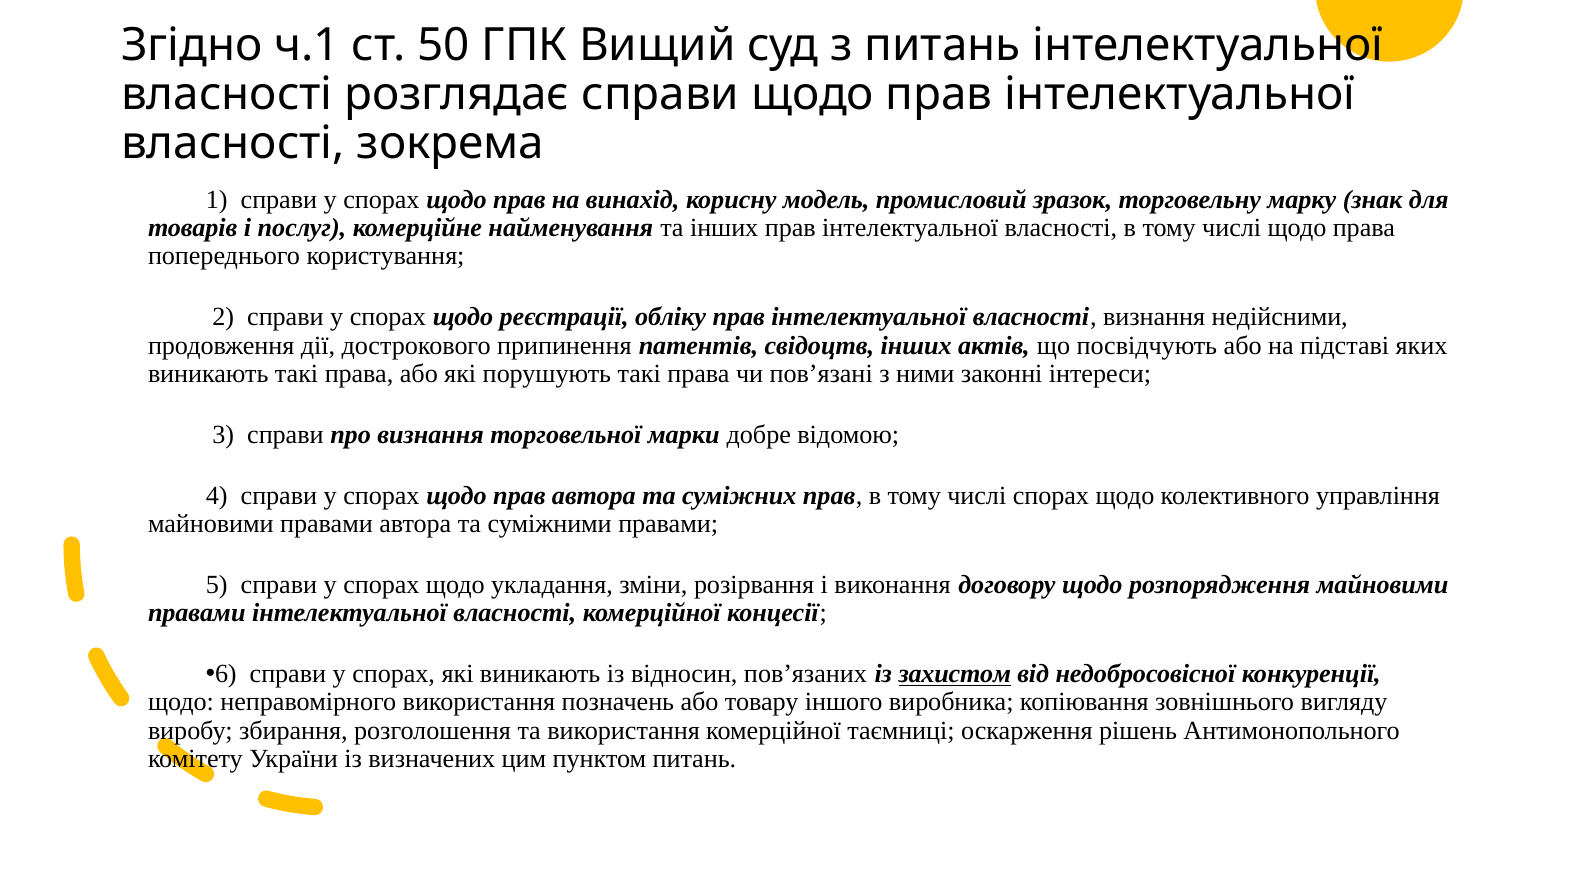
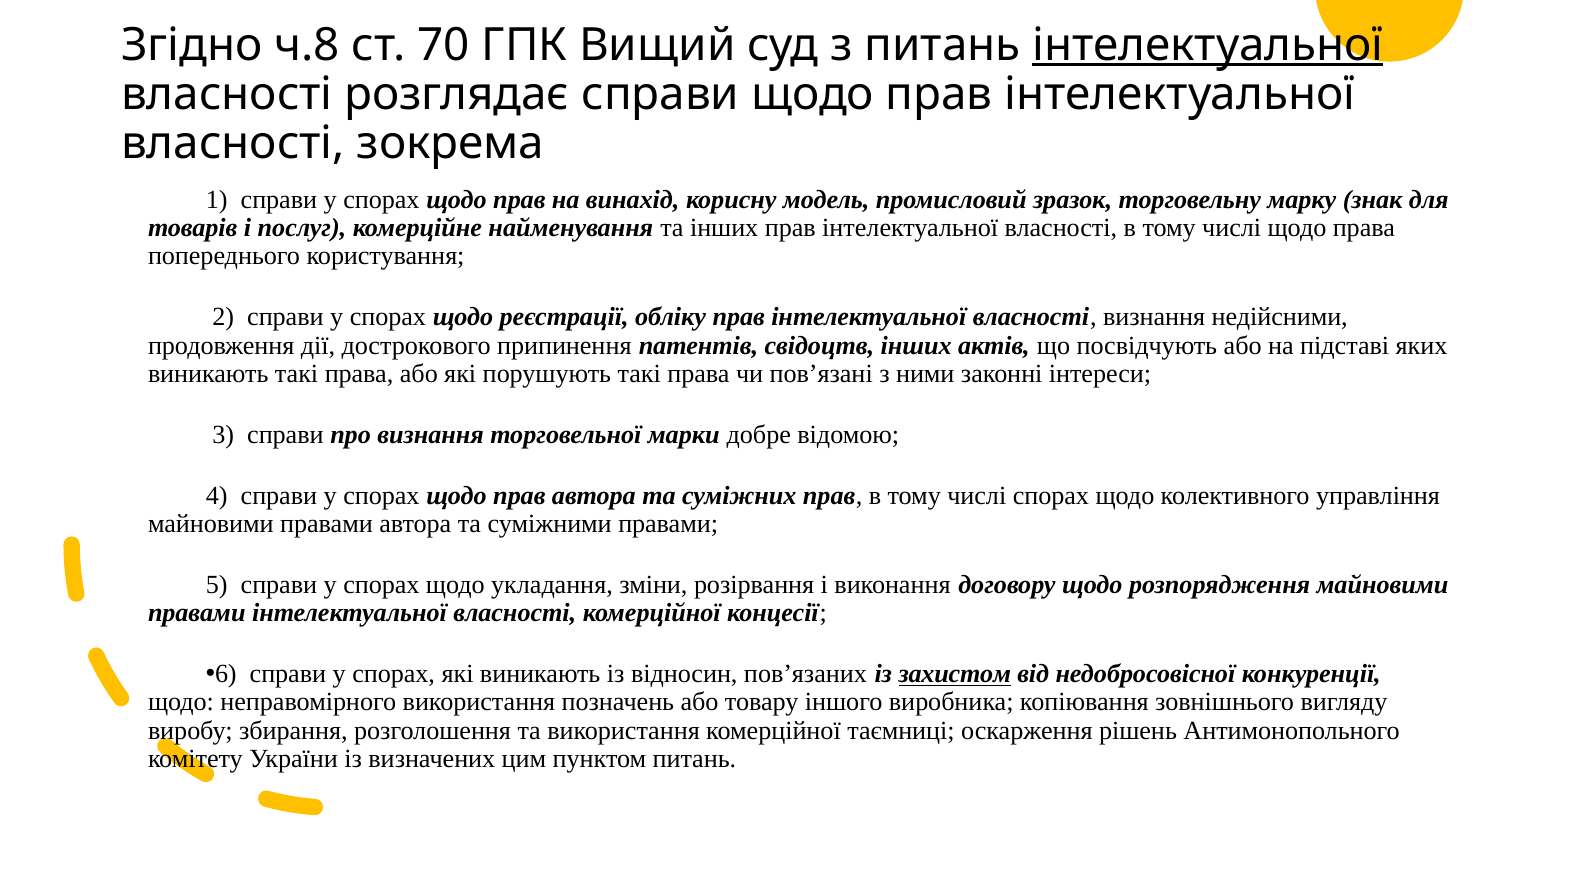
ч.1: ч.1 -> ч.8 (307, 45)
50: 50 -> 70 (444, 45)
інтелектуальної underline: none -> present (1208, 45)
